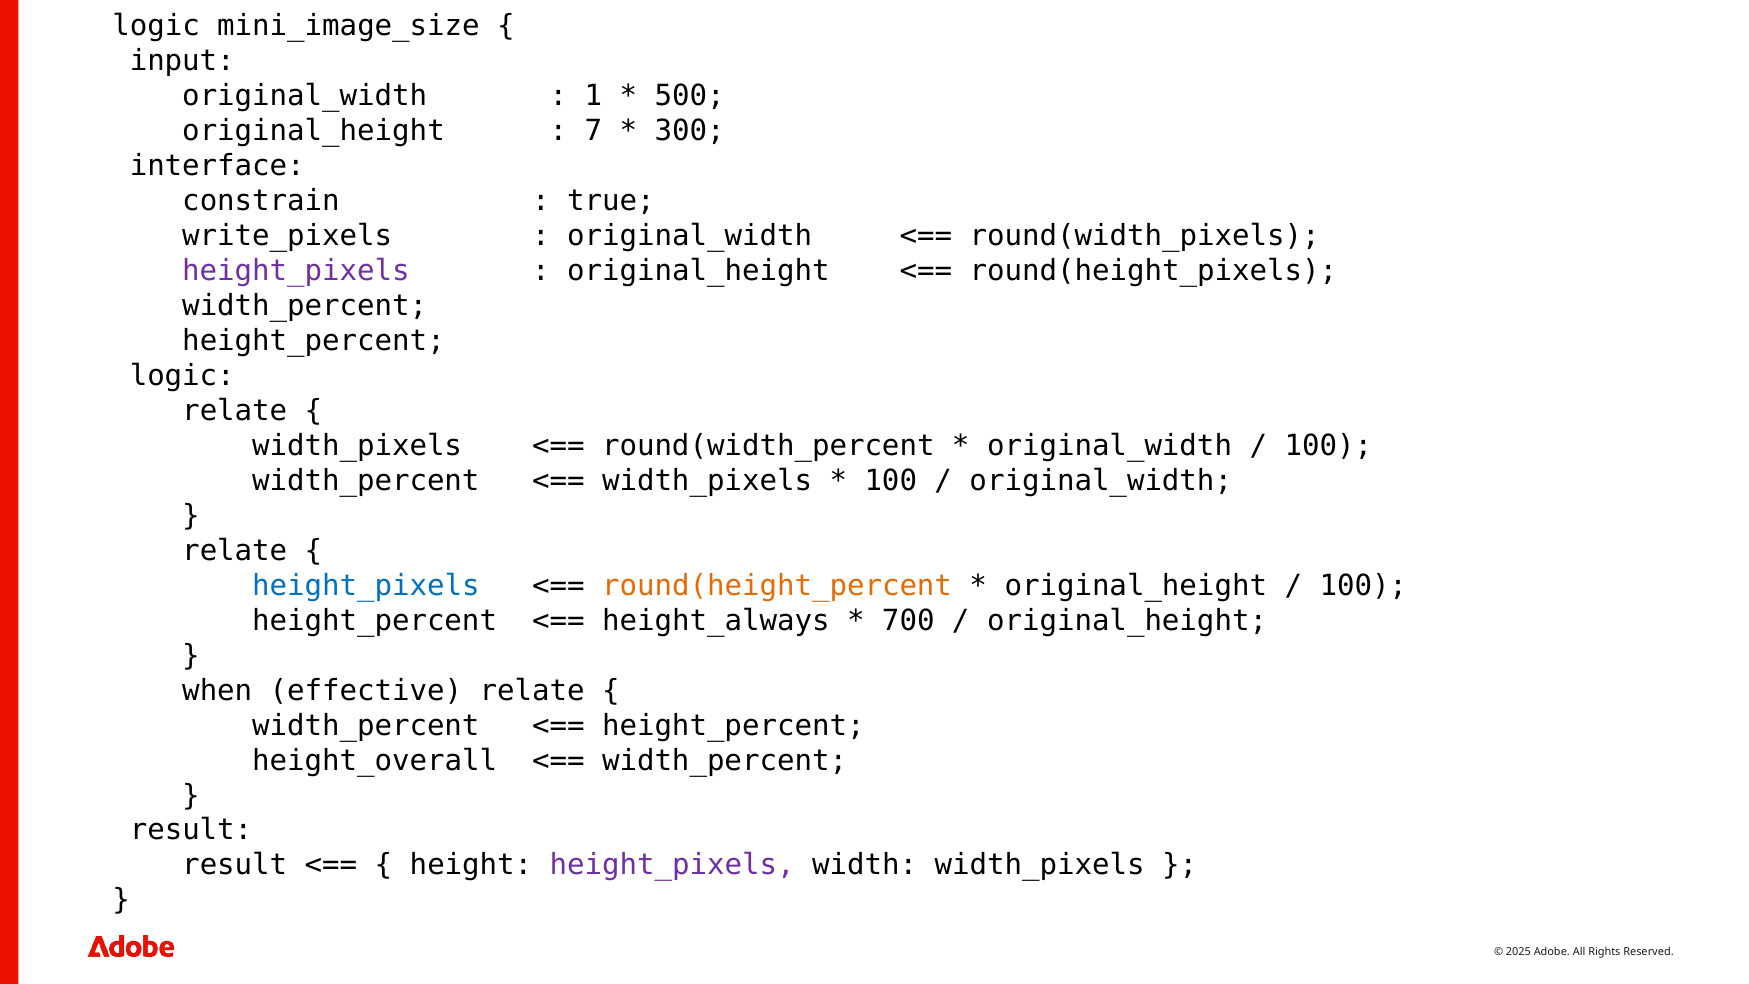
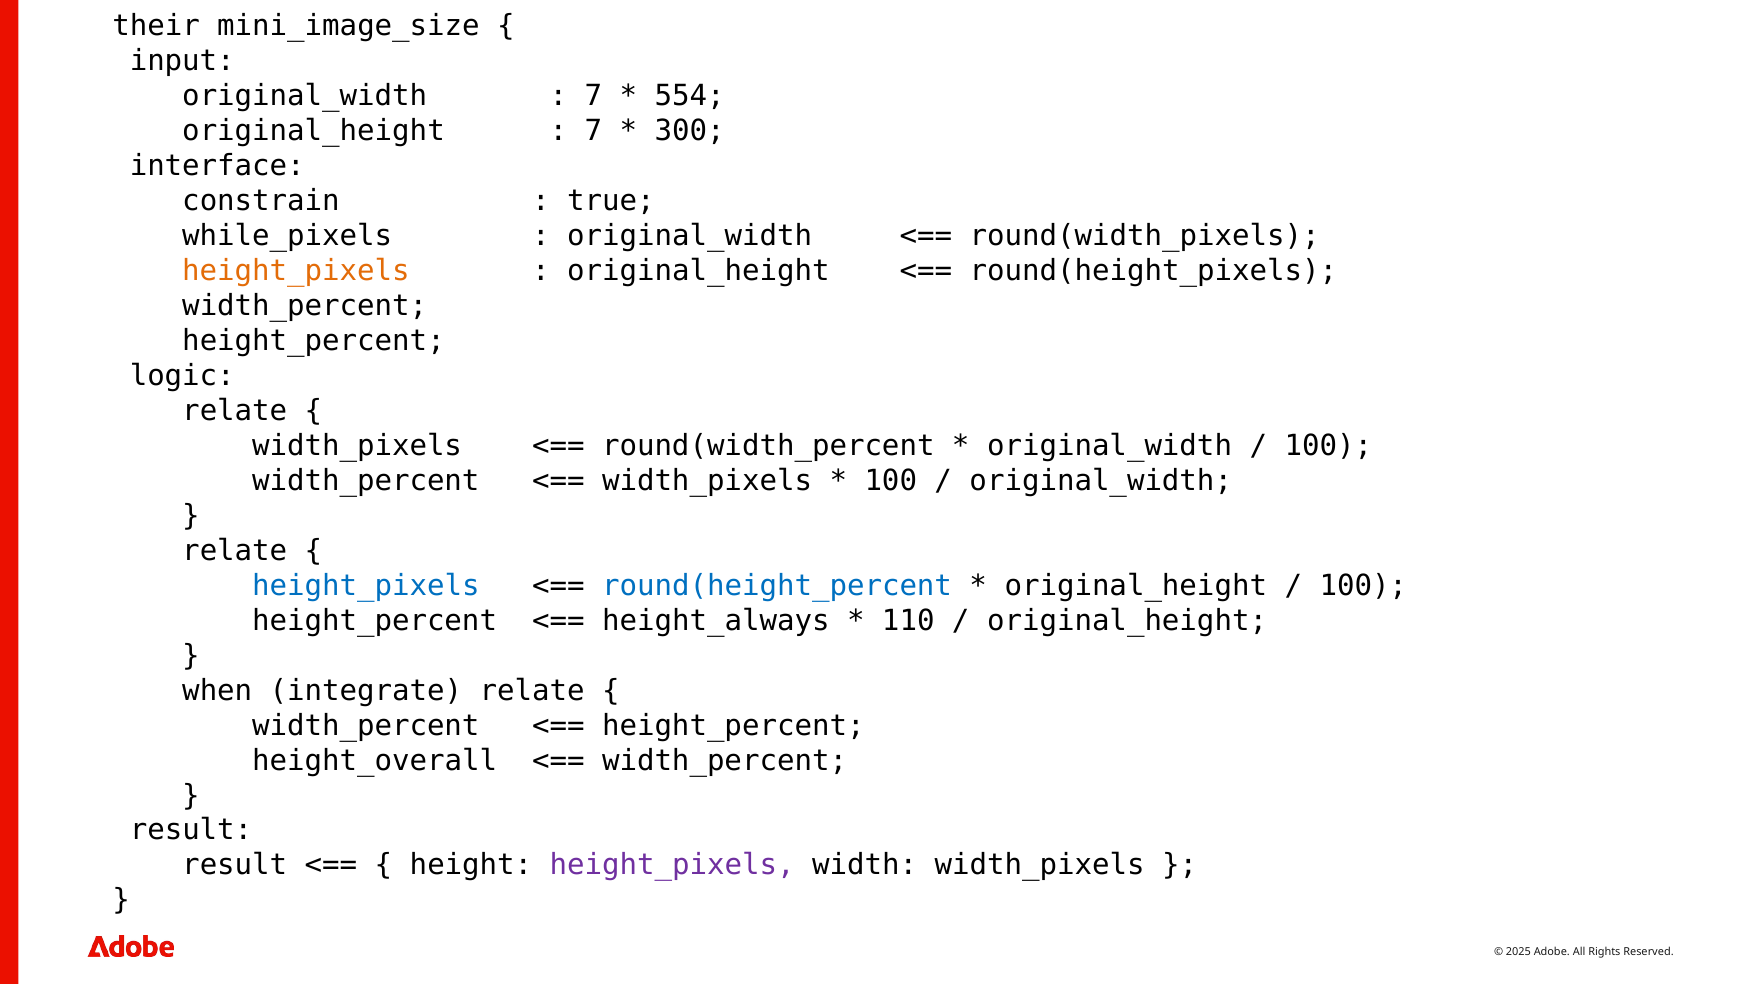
logic: logic -> their (156, 26)
1: 1 -> 7 (593, 96)
500: 500 -> 554 (690, 96)
write_pixels: write_pixels -> while_pixels (287, 236)
height_pixels colour: purple -> orange (296, 271)
round(height_percent colour: orange -> blue (777, 585)
700: 700 -> 110 (908, 620)
effective: effective -> integrate (366, 690)
